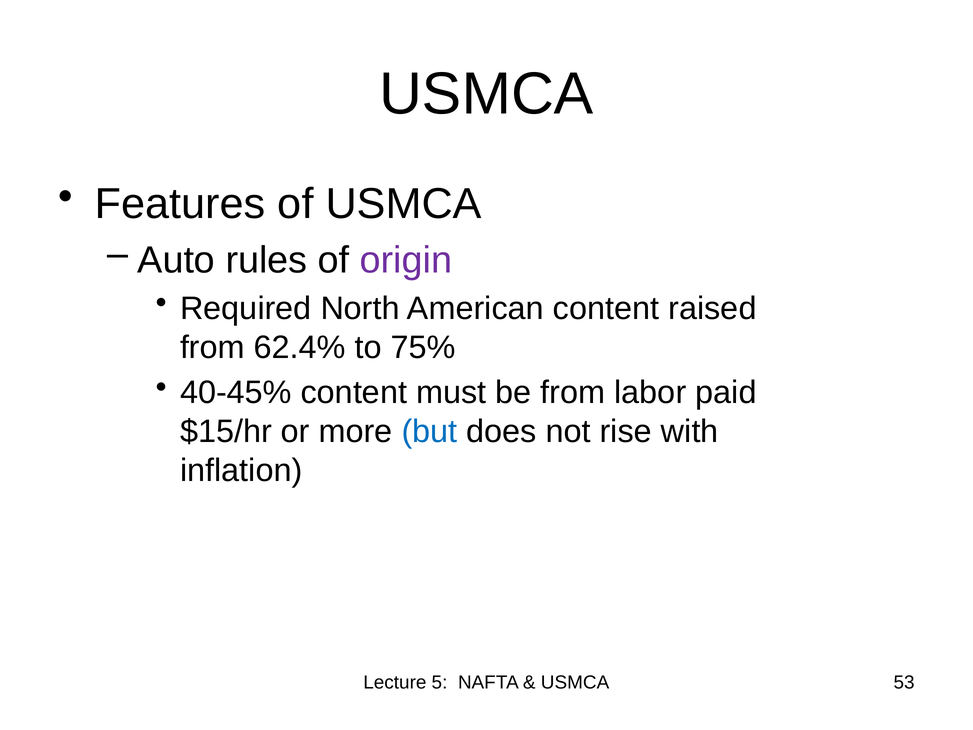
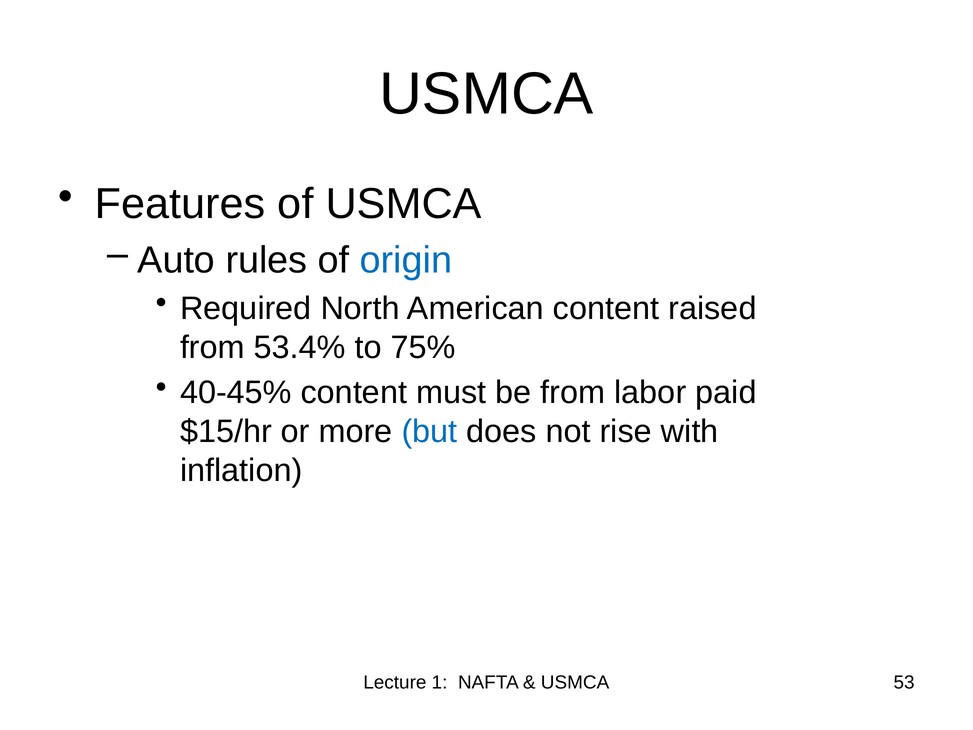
origin colour: purple -> blue (406, 260)
62.4%: 62.4% -> 53.4% (300, 347)
5: 5 -> 1 (440, 682)
